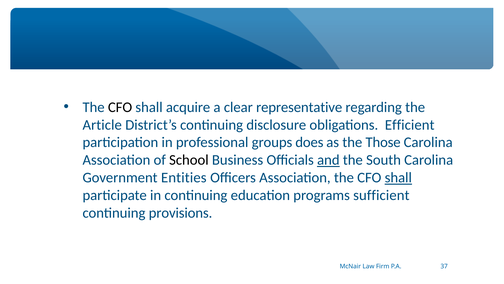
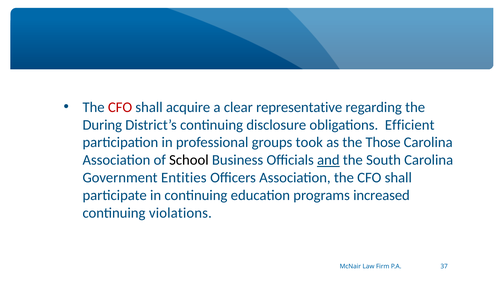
CFO colour: black -> red (120, 107)
Article: Article -> During (102, 125)
does: does -> took (309, 142)
shall underline: present -> none (398, 177)
sufficient: sufficient -> increased (381, 195)
provisions: provisions -> violations (180, 213)
